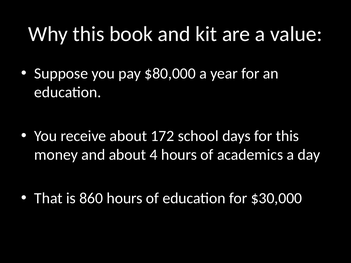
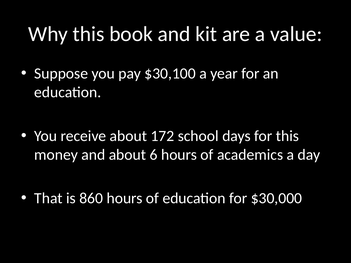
$80,000: $80,000 -> $30,100 (170, 74)
4: 4 -> 6 (154, 155)
